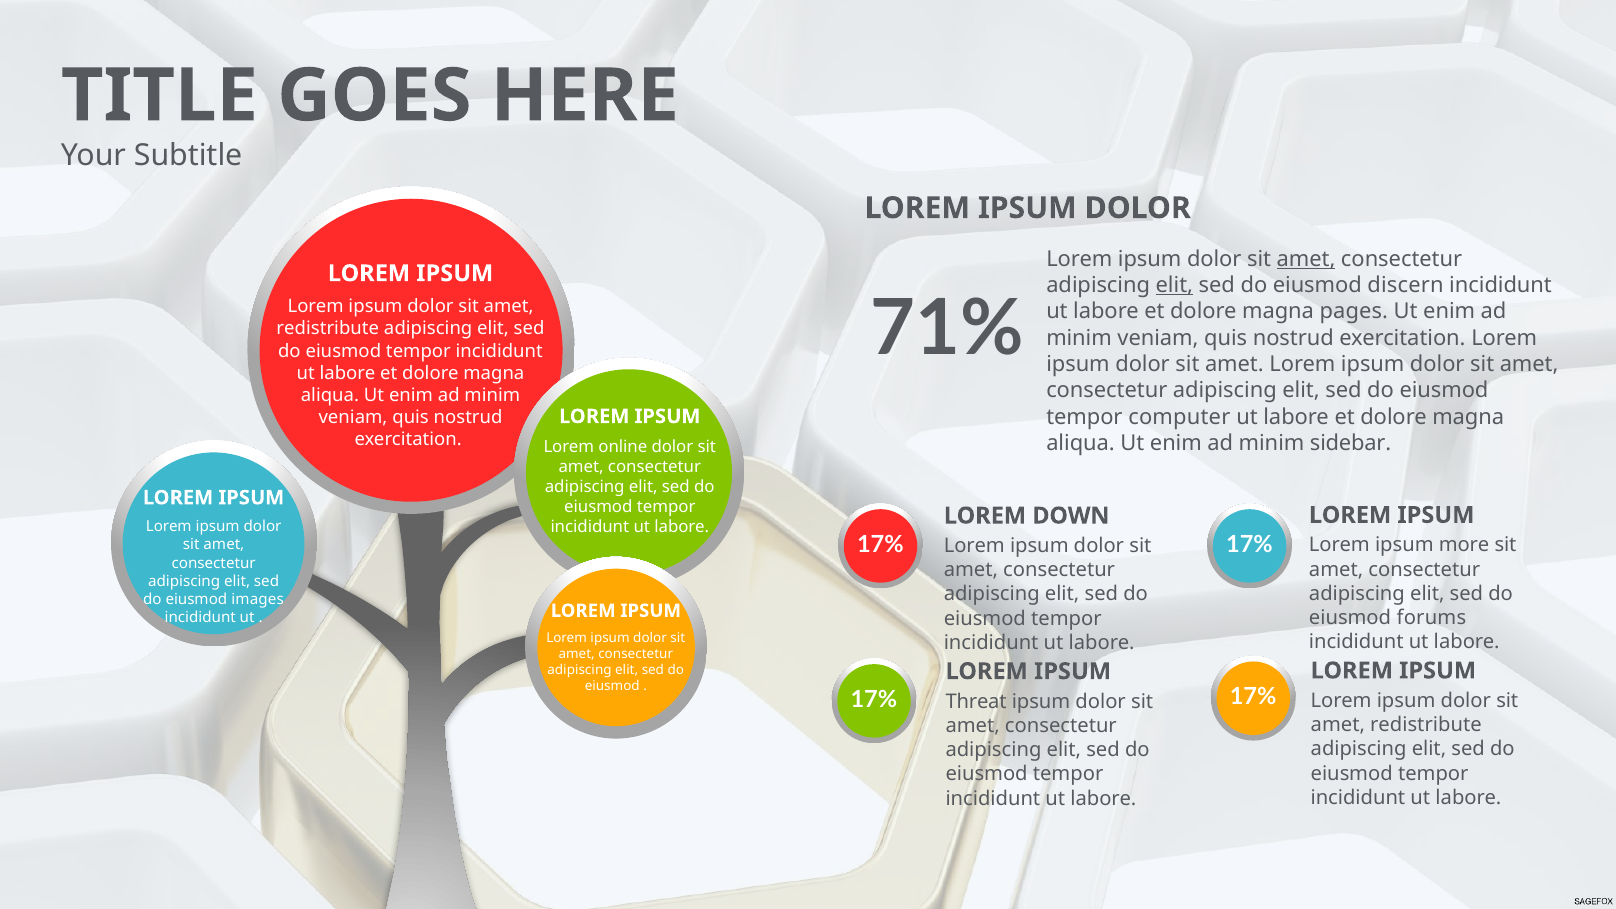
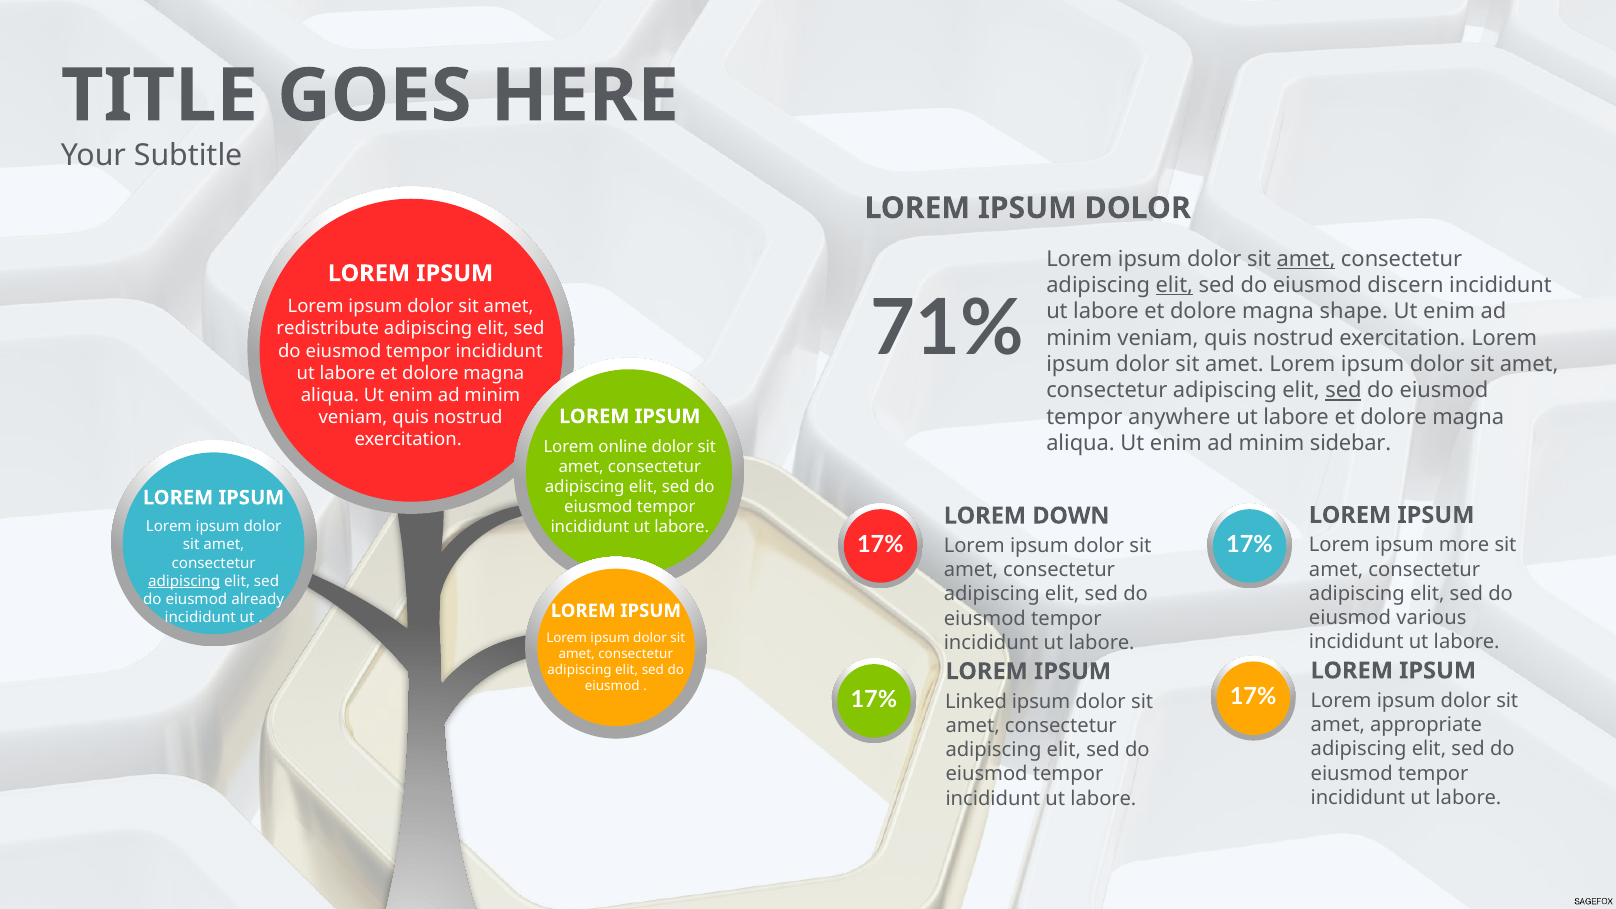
pages: pages -> shape (1354, 312)
sed underline: none -> present (1343, 390)
computer: computer -> anywhere (1179, 417)
adipiscing underline: none -> present (184, 581)
images: images -> already (258, 600)
forums: forums -> various (1431, 618)
Threat: Threat -> Linked (976, 701)
redistribute: redistribute -> appropriate (1426, 725)
